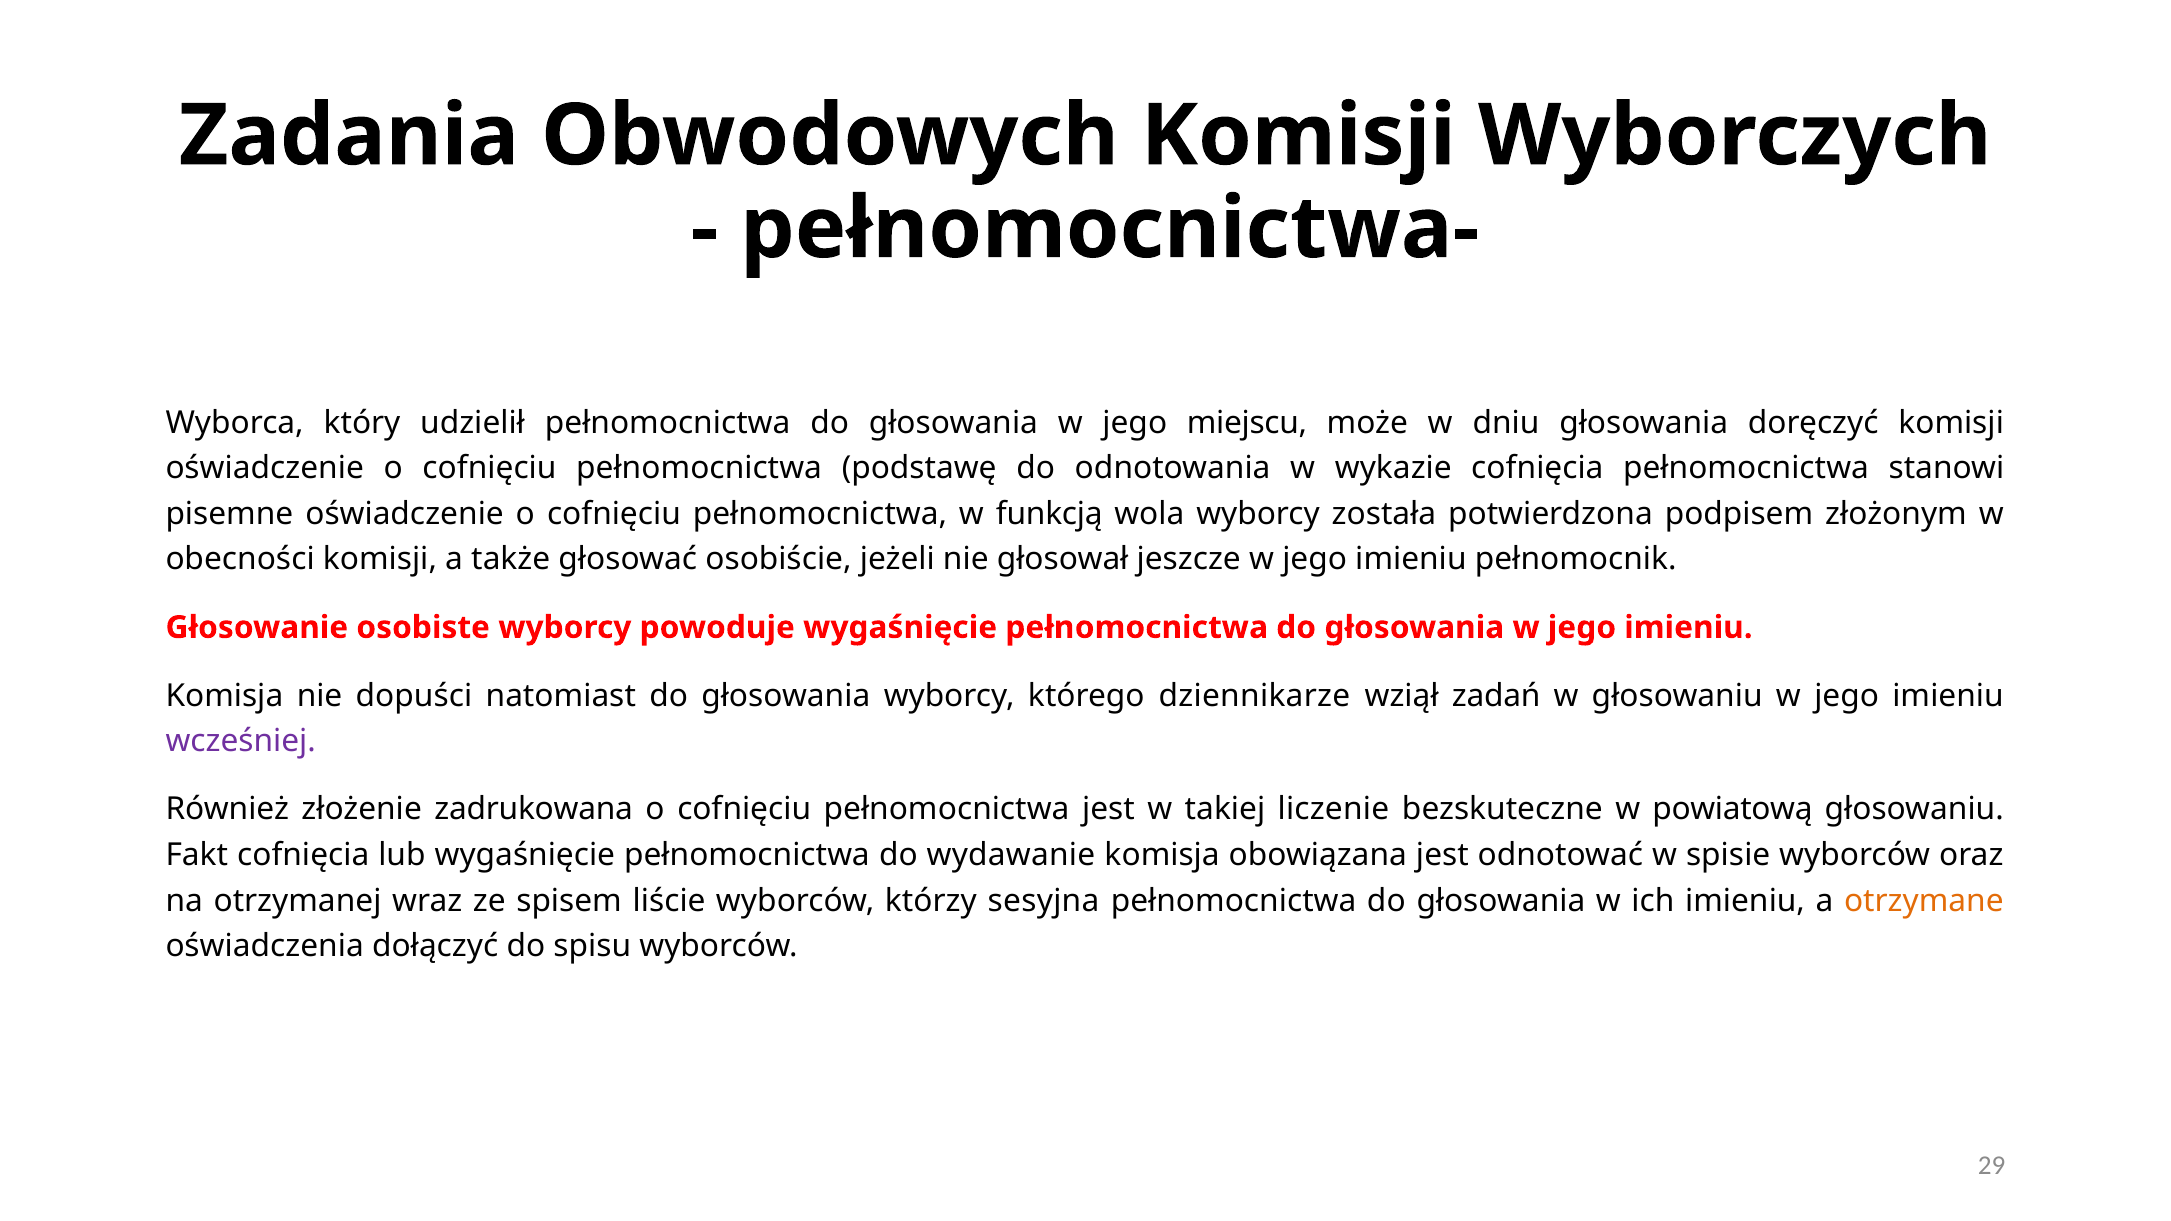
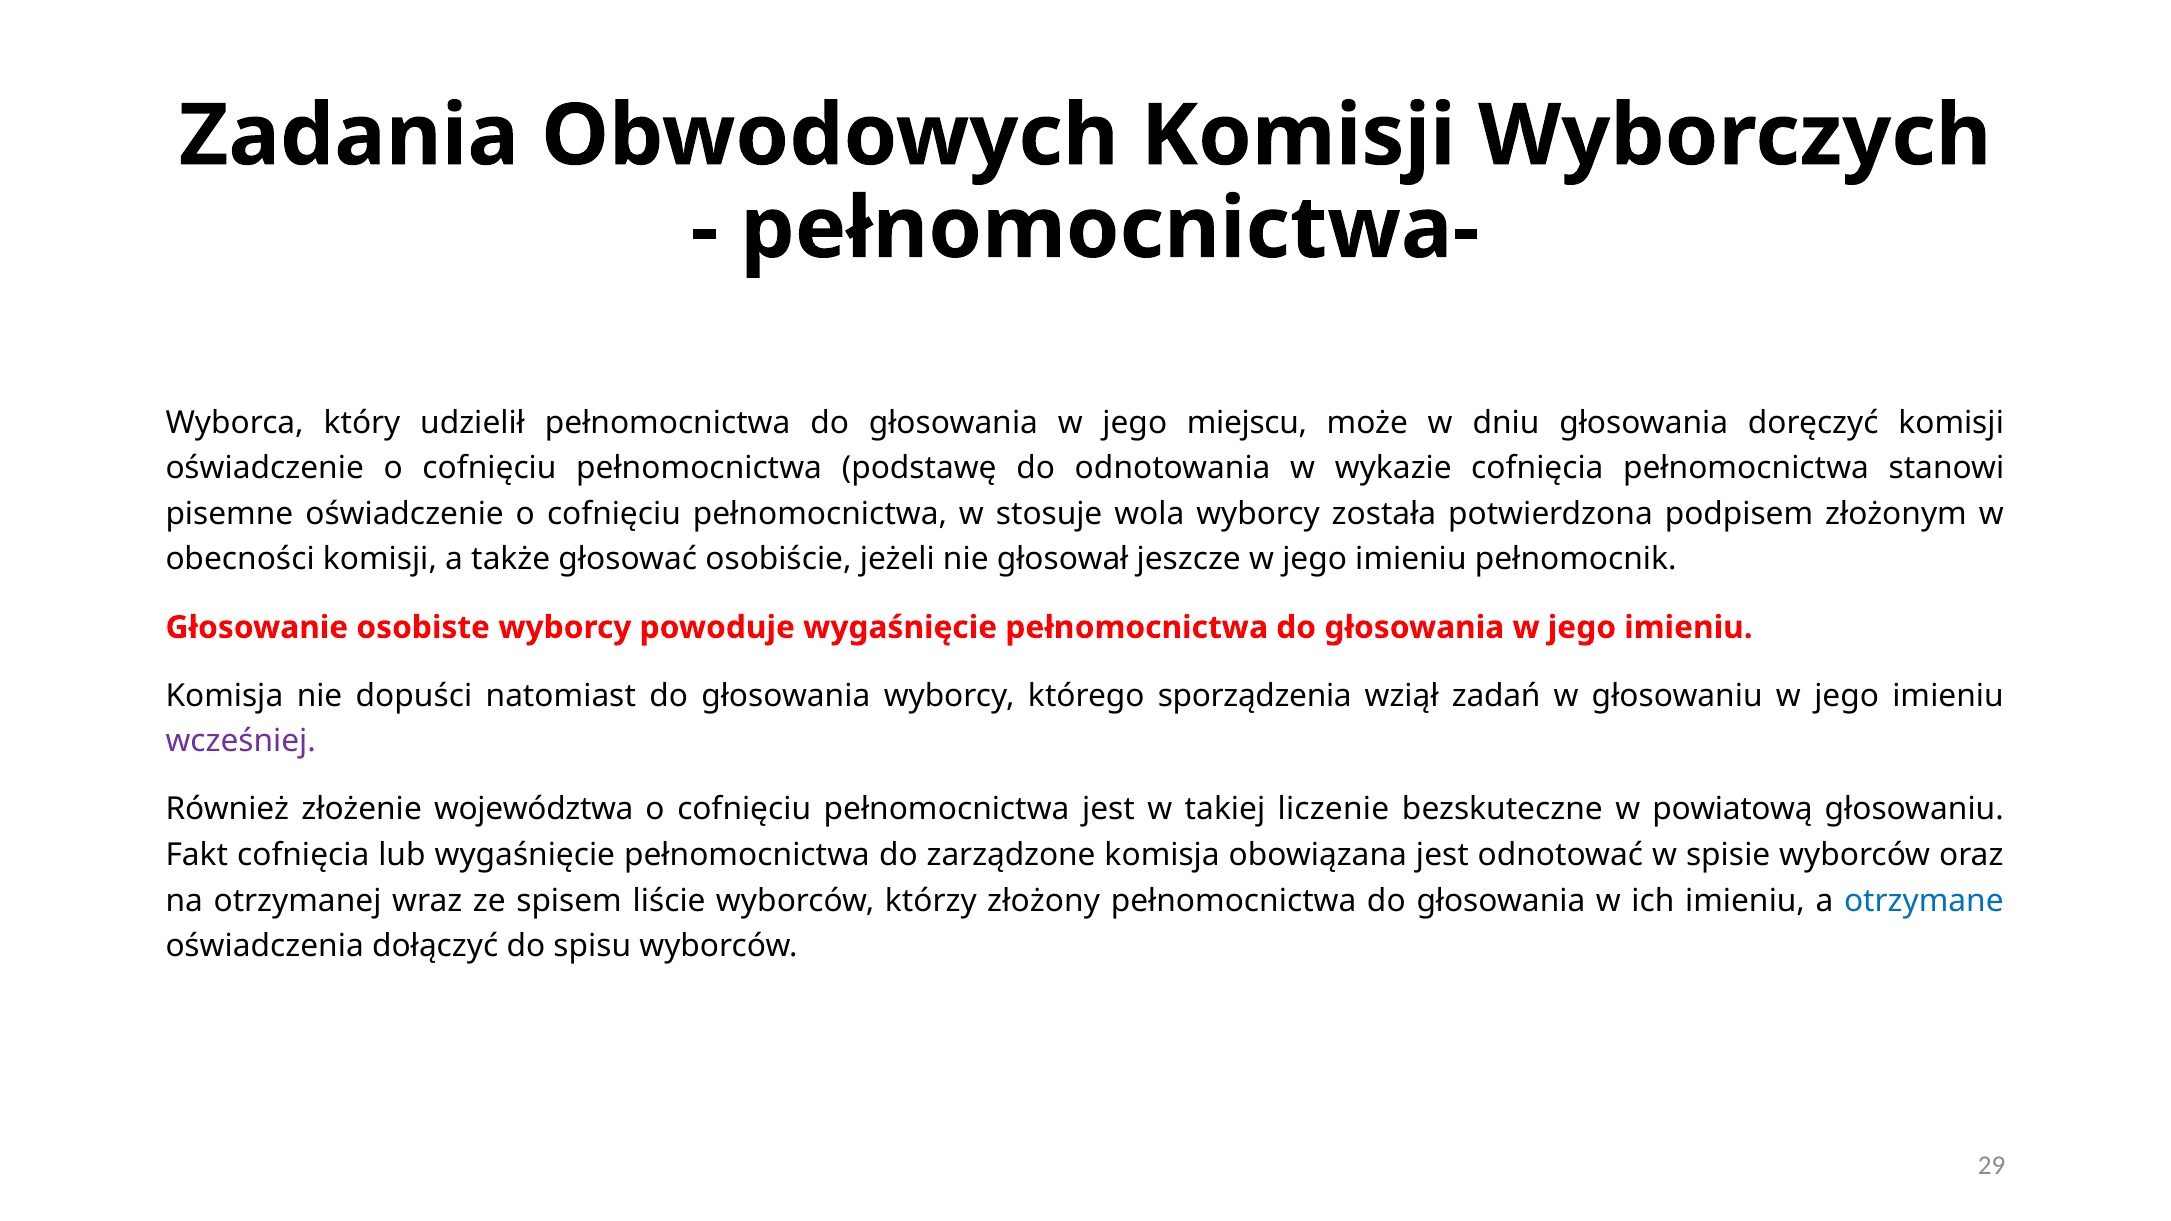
funkcją: funkcją -> stosuje (1049, 514)
dziennikarze: dziennikarze -> sporządzenia (1255, 696)
zadrukowana: zadrukowana -> województwa (534, 810)
wydawanie: wydawanie -> zarządzone (1011, 855)
sesyjna: sesyjna -> złożony (1044, 901)
otrzymane colour: orange -> blue (1924, 901)
